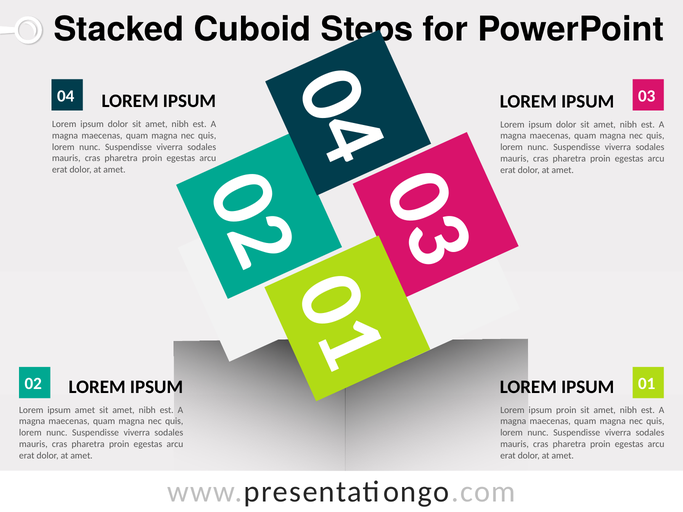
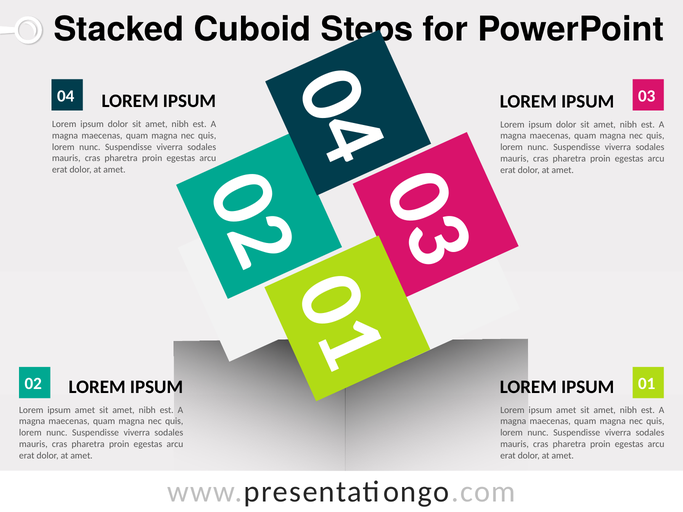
proin: proin -> amet (566, 410)
